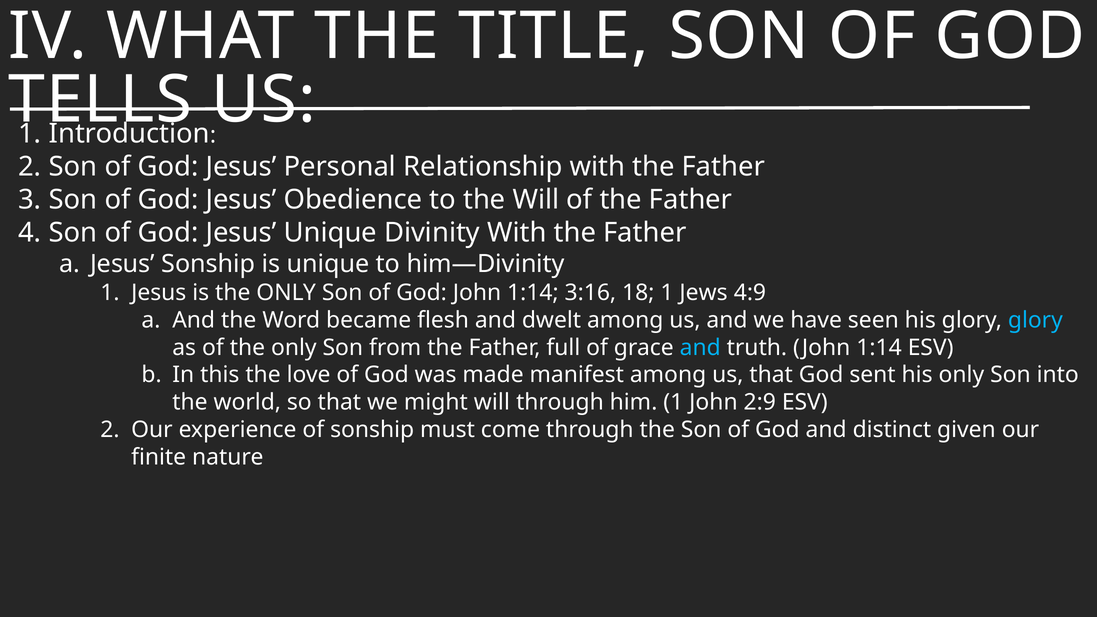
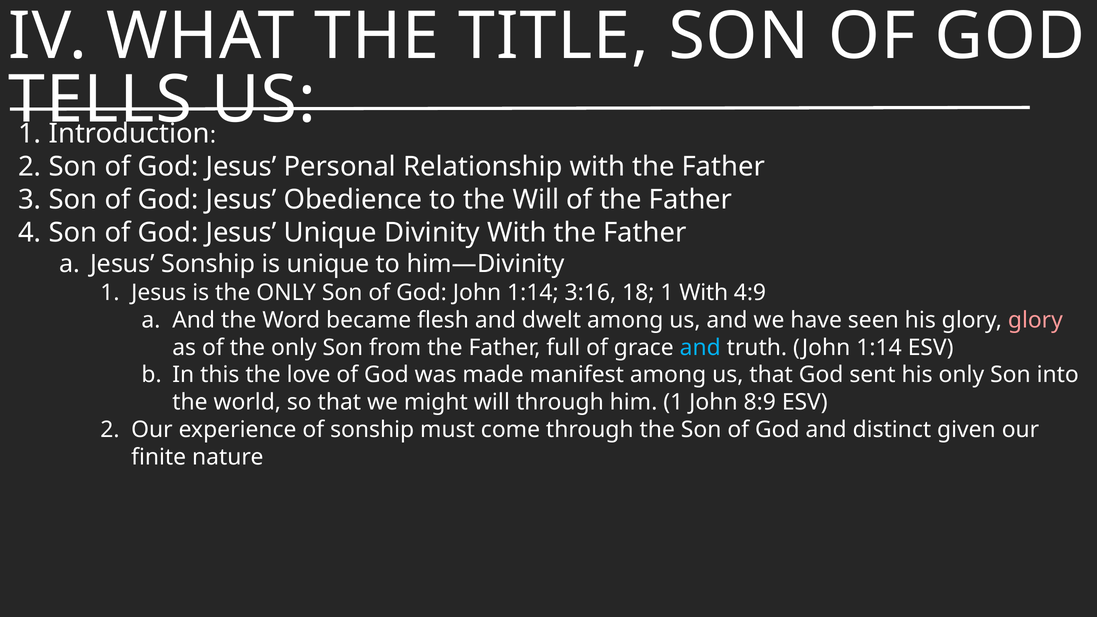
1 Jews: Jews -> With (704, 293)
glory colour: light blue -> pink (1035, 320)
2:9: 2:9 -> 8:9 (760, 402)
